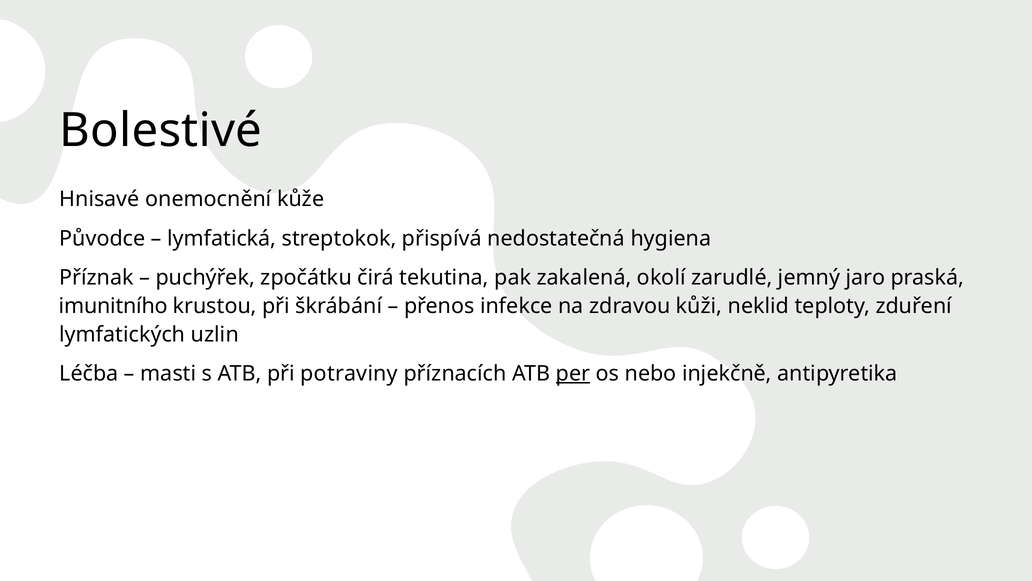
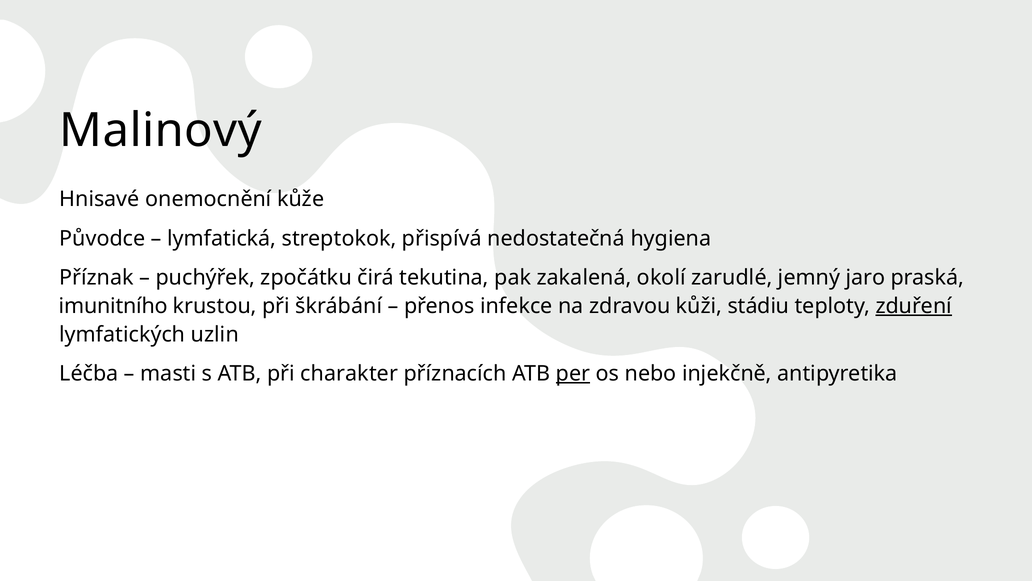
Bolestivé: Bolestivé -> Malinový (161, 130)
neklid: neklid -> stádiu (759, 306)
zduření underline: none -> present (914, 306)
potraviny: potraviny -> charakter (349, 373)
